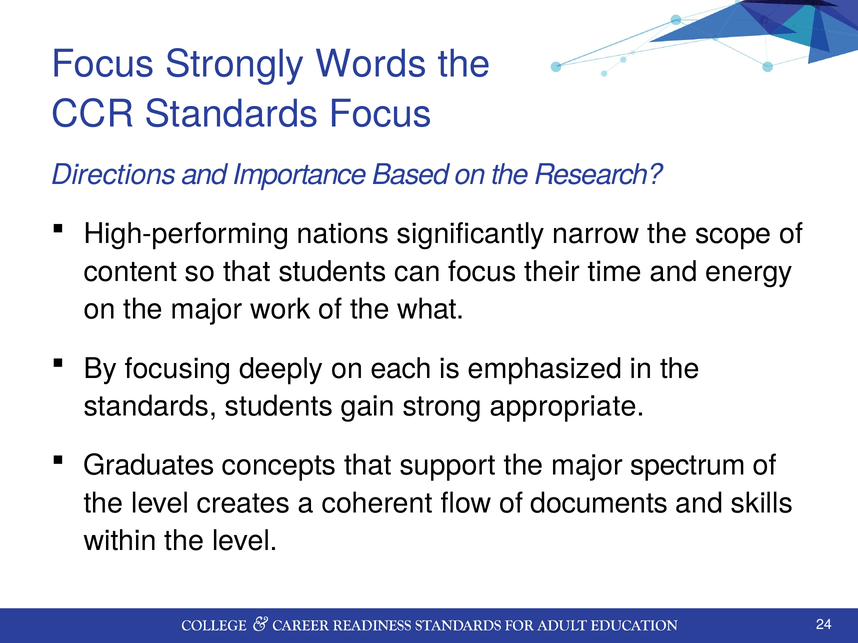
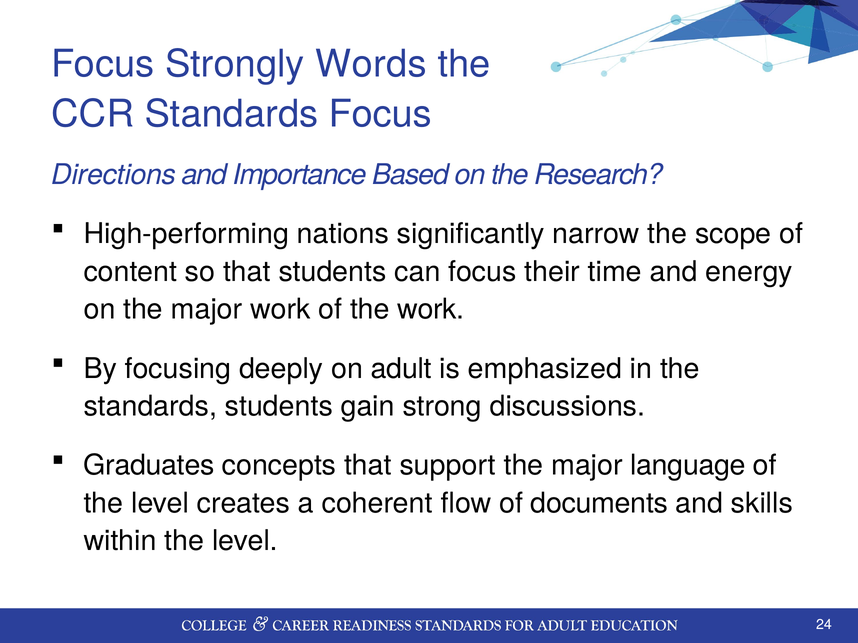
the what: what -> work (431, 310)
each: each -> adult (401, 369)
appropriate: appropriate -> discussions (567, 407)
spectrum: spectrum -> language (688, 466)
